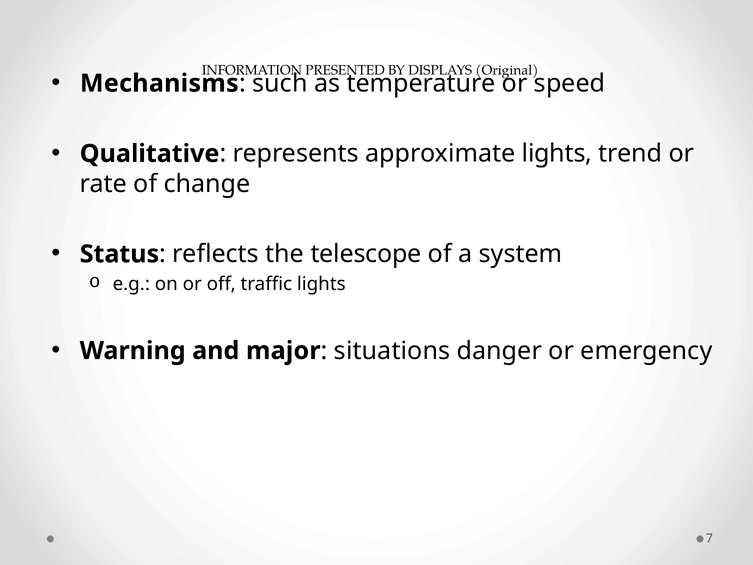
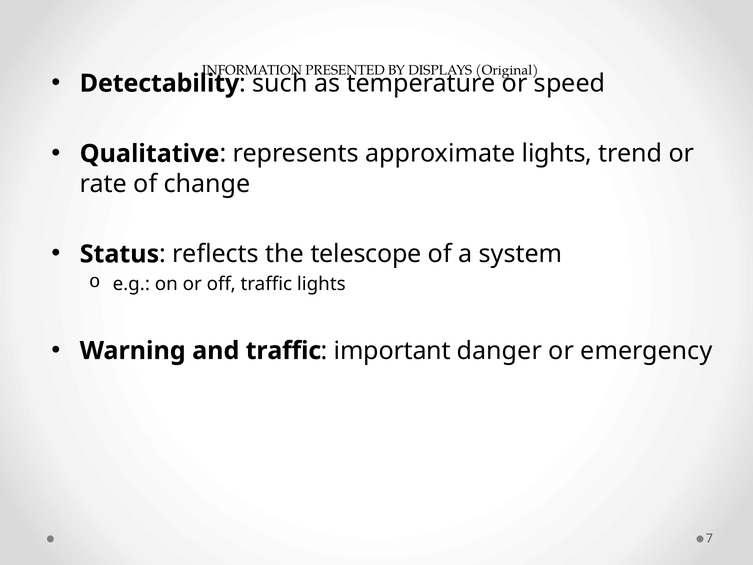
Mechanisms: Mechanisms -> Detectability (159, 83)
and major: major -> traffic (283, 351)
situations: situations -> important (392, 351)
